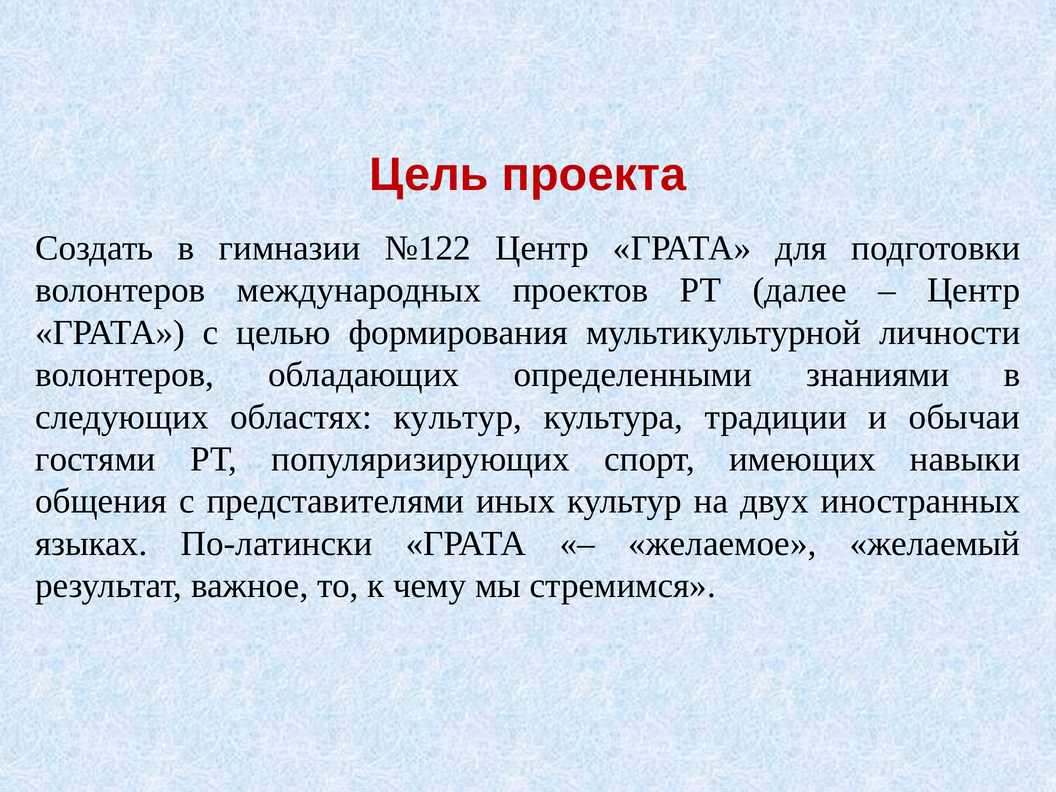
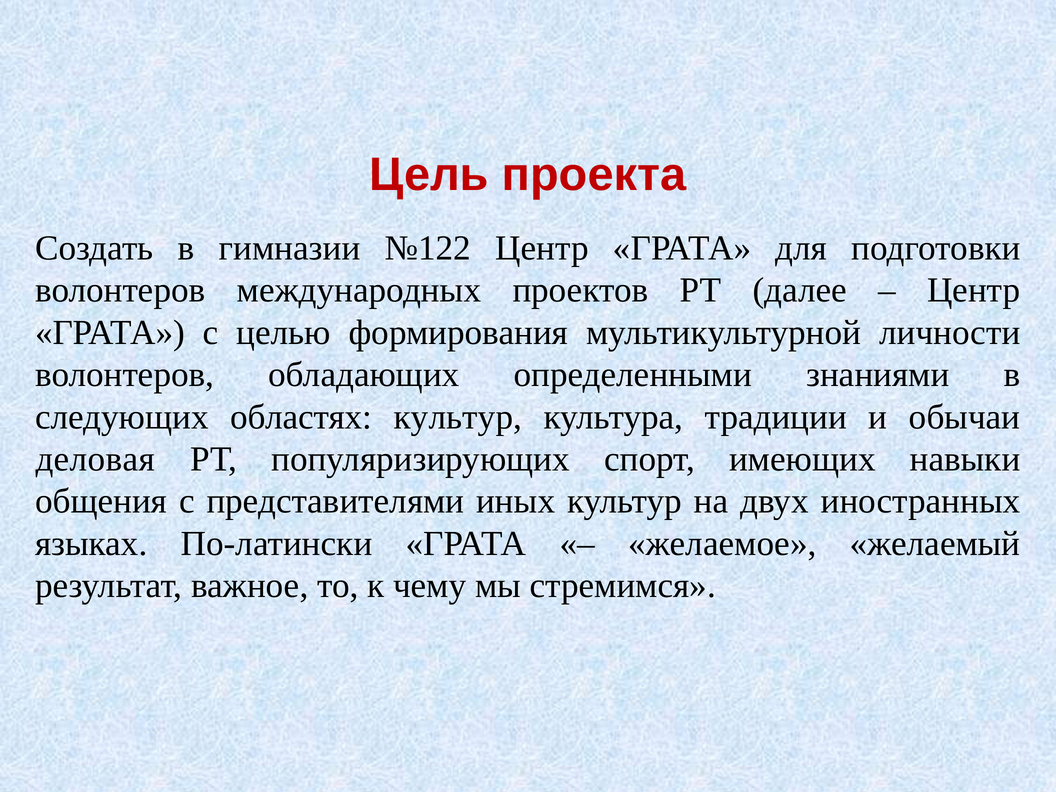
гостями: гостями -> деловая (95, 459)
